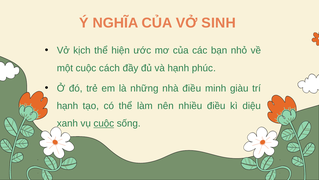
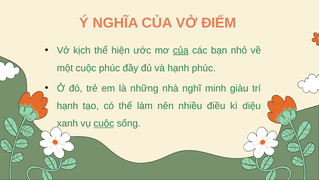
SINH: SINH -> ĐIỂM (219, 23)
của underline: none -> present (181, 50)
cuộc cách: cách -> phúc (109, 68)
nhà điều: điều -> nghĩ (192, 88)
